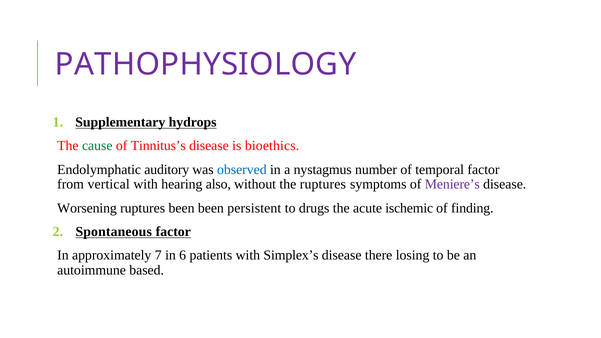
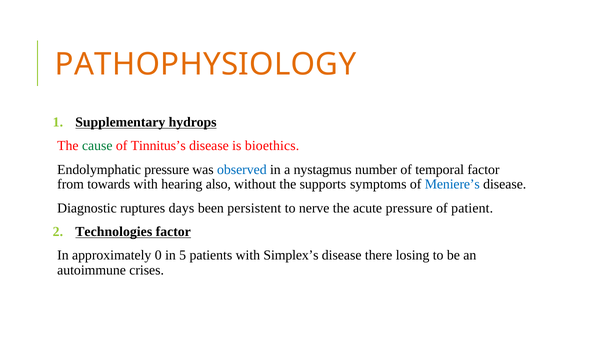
PATHOPHYSIOLOGY colour: purple -> orange (206, 64)
Endolymphatic auditory: auditory -> pressure (167, 170)
vertical: vertical -> towards (109, 184)
the ruptures: ruptures -> supports (323, 184)
Meniere’s colour: purple -> blue (452, 184)
Worsening: Worsening -> Diagnostic (87, 208)
ruptures been: been -> days (181, 208)
drugs: drugs -> nerve (314, 208)
acute ischemic: ischemic -> pressure (409, 208)
finding: finding -> patient (472, 208)
Spontaneous: Spontaneous -> Technologies (114, 232)
7: 7 -> 0 (158, 255)
6: 6 -> 5 (183, 255)
based: based -> crises (147, 270)
